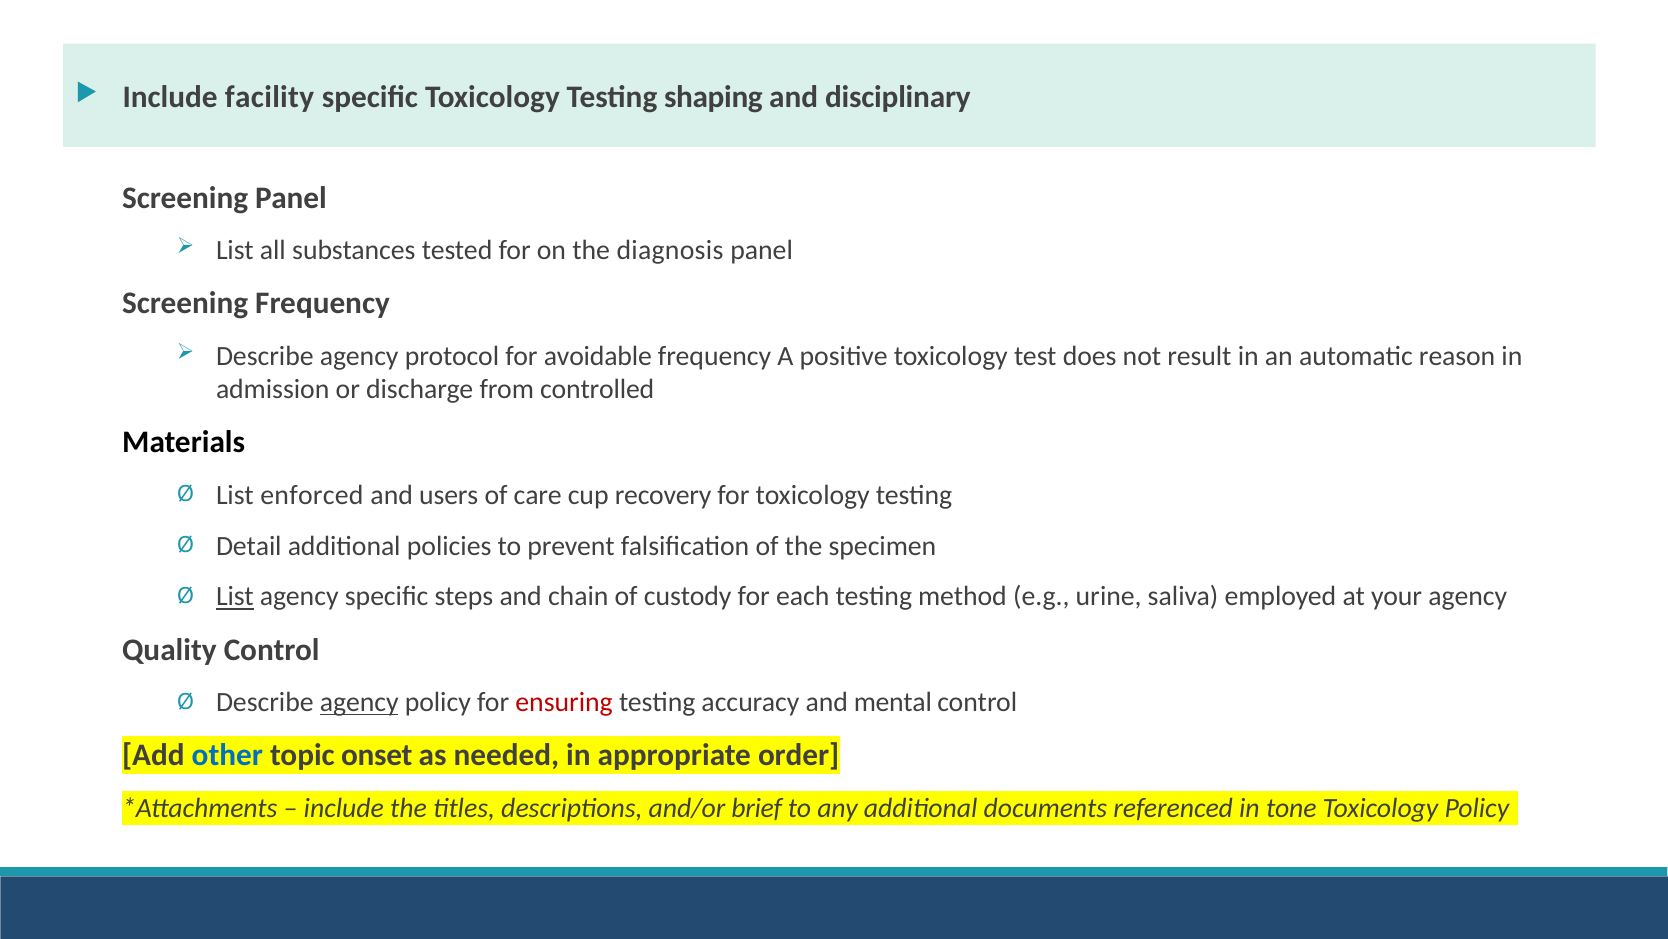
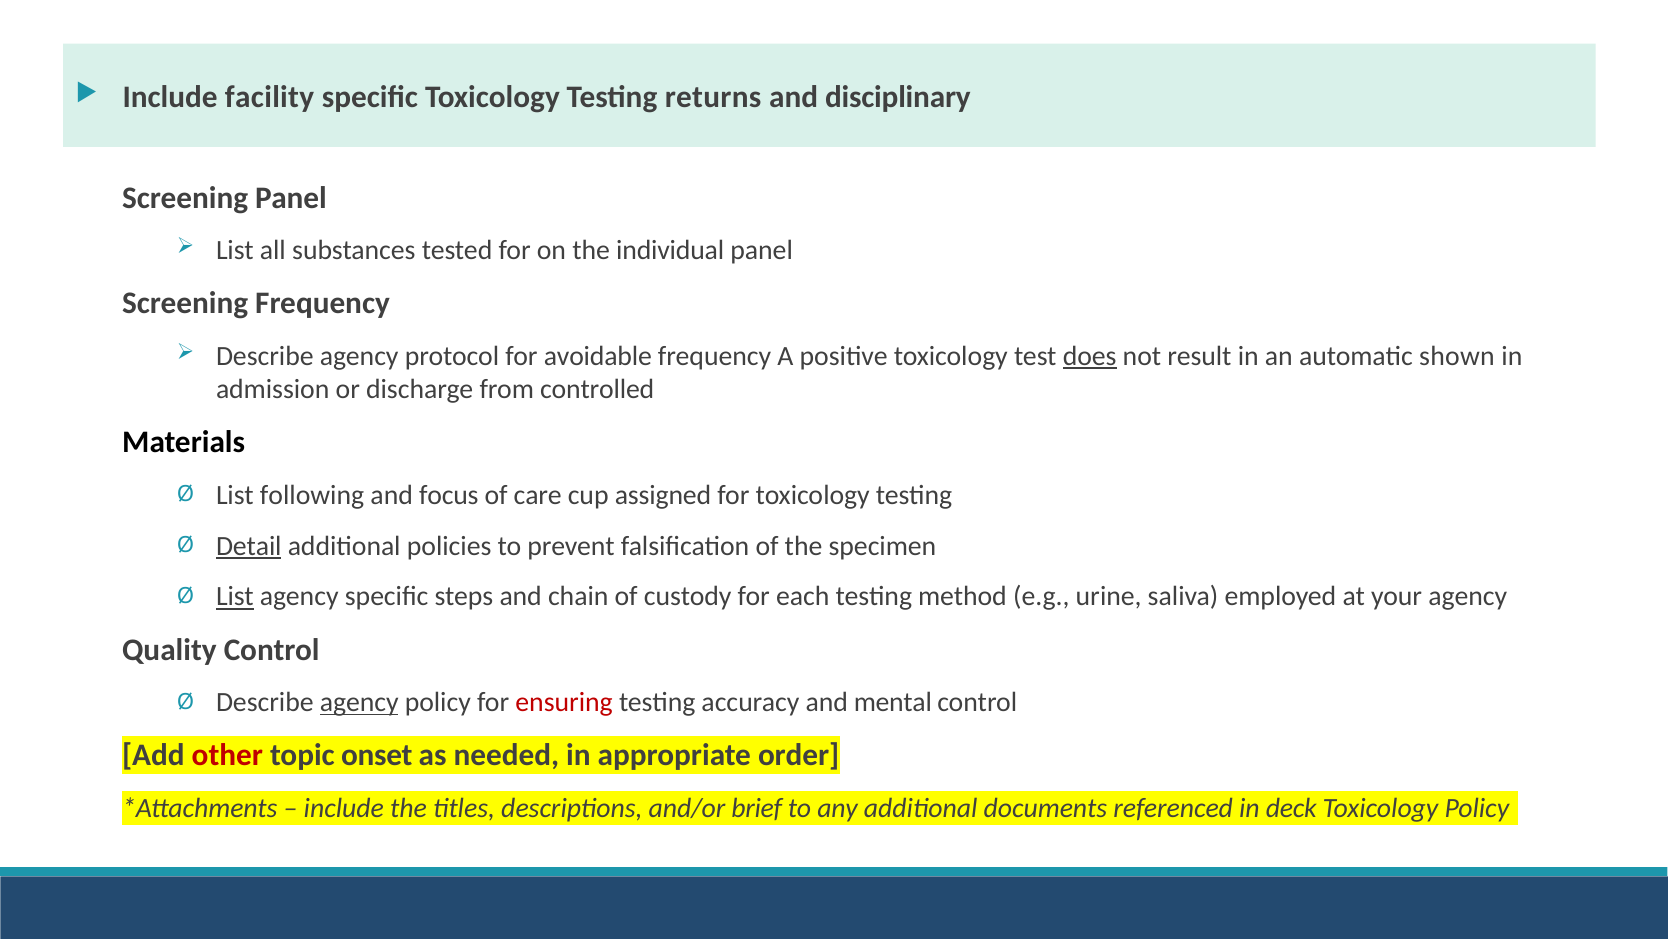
shaping: shaping -> returns (713, 97)
diagnosis: diagnosis -> individual (670, 250)
does underline: none -> present (1090, 356)
reason: reason -> shown (1457, 356)
enforced: enforced -> following (312, 495)
users: users -> focus (449, 495)
recovery: recovery -> assigned (663, 495)
Detail underline: none -> present (249, 546)
other colour: blue -> red (227, 755)
tone: tone -> deck (1291, 808)
